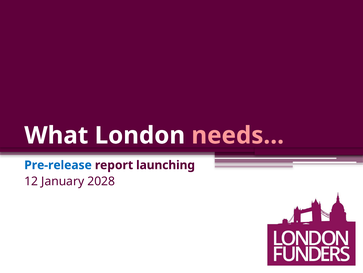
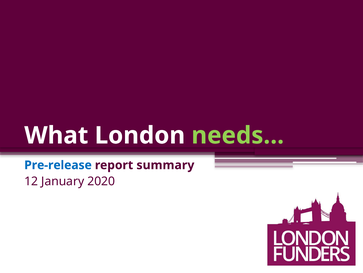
needs… colour: pink -> light green (238, 135)
launching: launching -> summary (165, 165)
2028: 2028 -> 2020 (101, 181)
